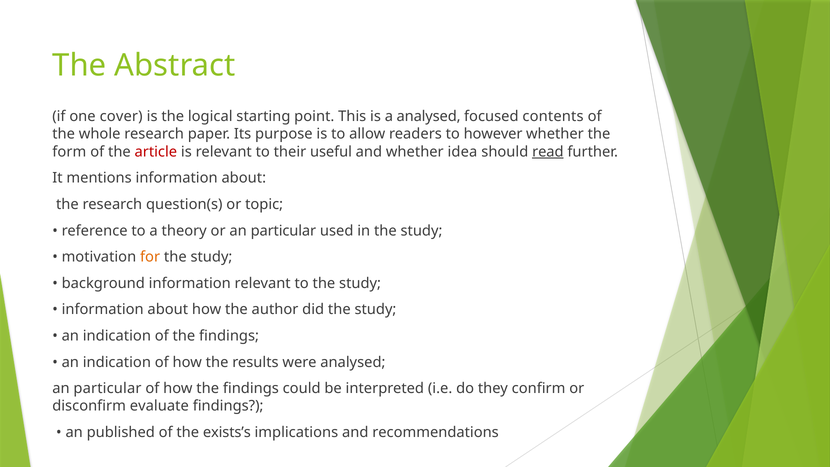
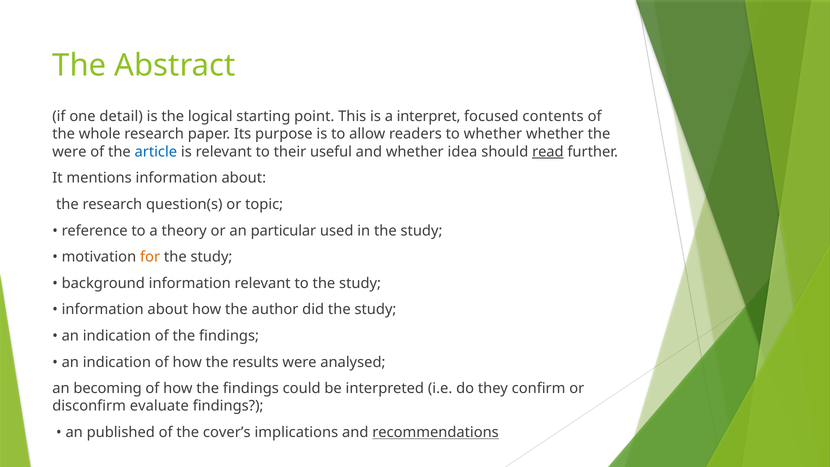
cover: cover -> detail (121, 116)
a analysed: analysed -> interpret (429, 116)
to however: however -> whether (493, 134)
form: form -> were (69, 152)
article colour: red -> blue (156, 152)
particular: particular -> becoming (108, 388)
exists’s: exists’s -> cover’s (227, 432)
recommendations underline: none -> present (436, 432)
